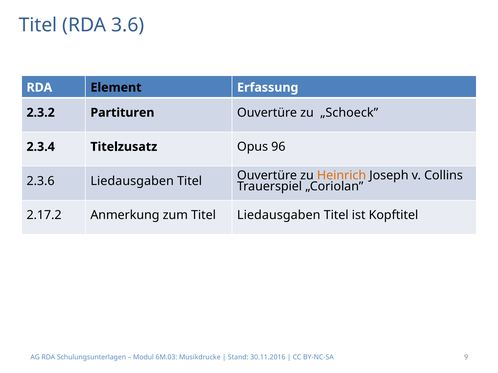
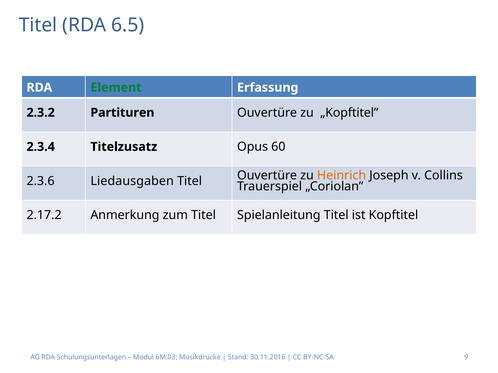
3.6: 3.6 -> 6.5 (128, 25)
Element colour: black -> green (116, 88)
„Schoeck: „Schoeck -> „Kopftitel (349, 113)
96: 96 -> 60 (278, 147)
Titel Liedausgaben: Liedausgaben -> Spielanleitung (279, 215)
